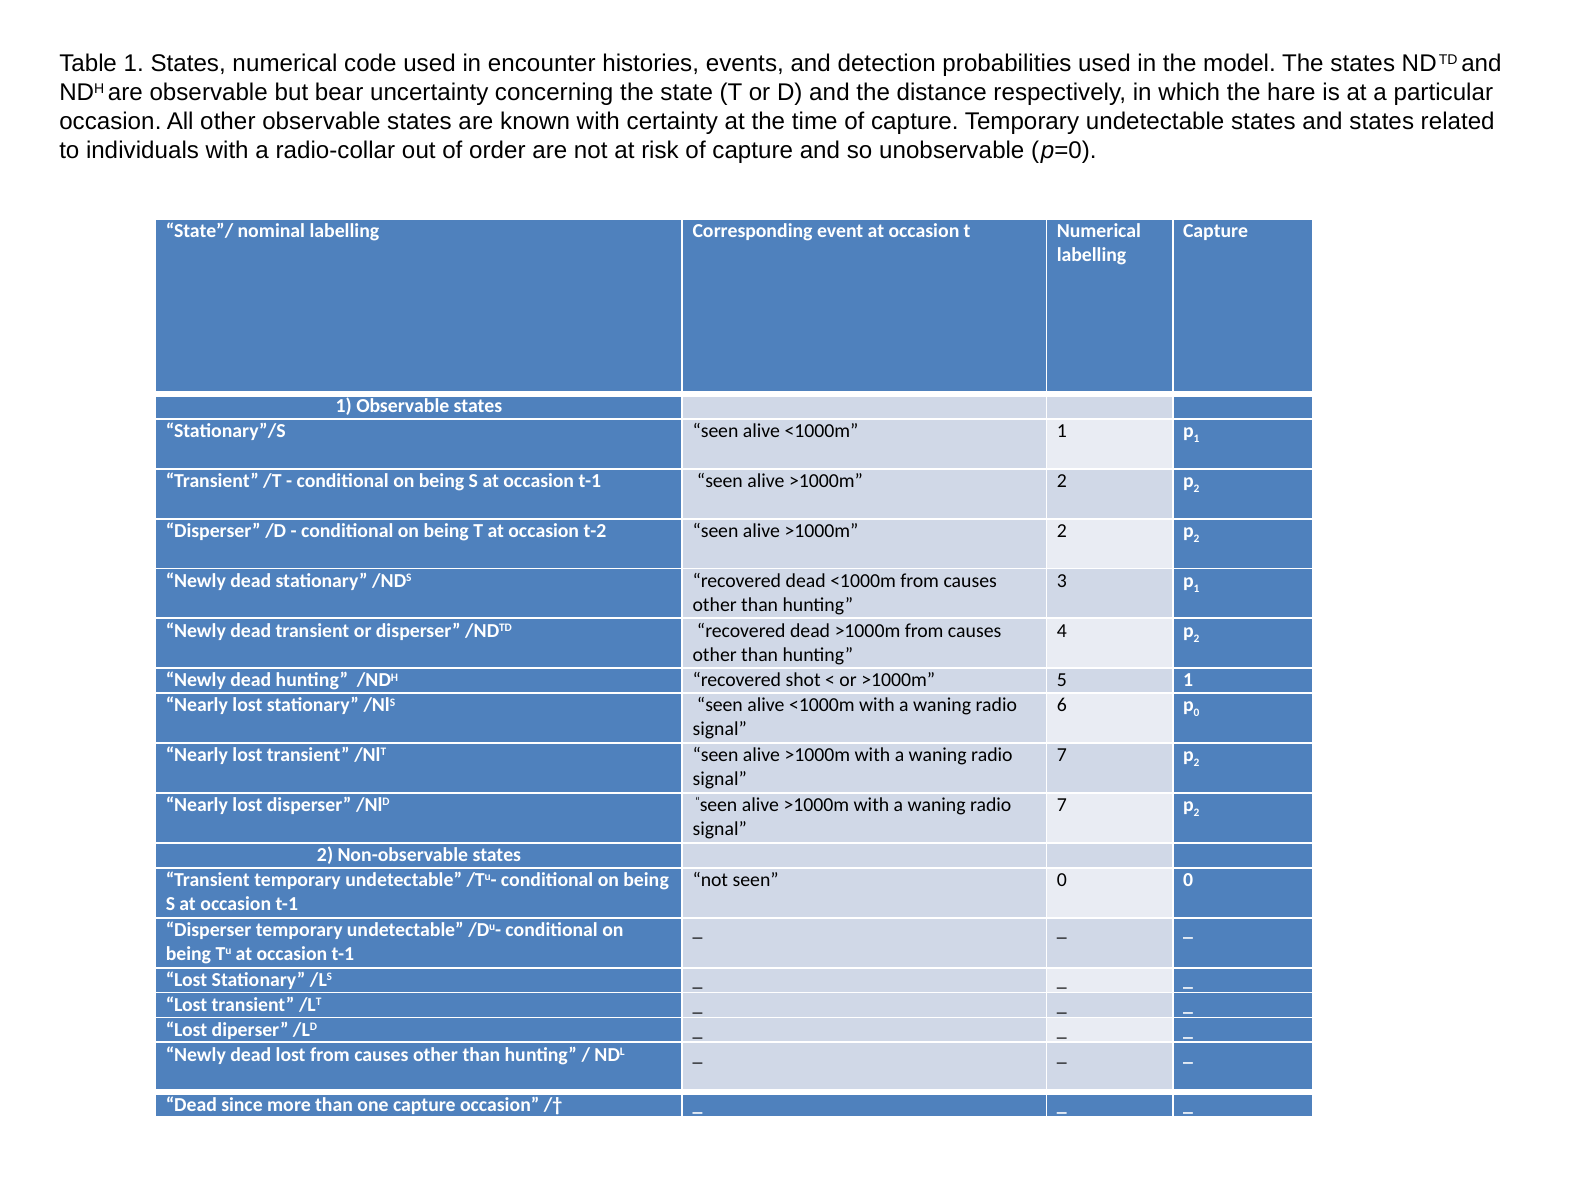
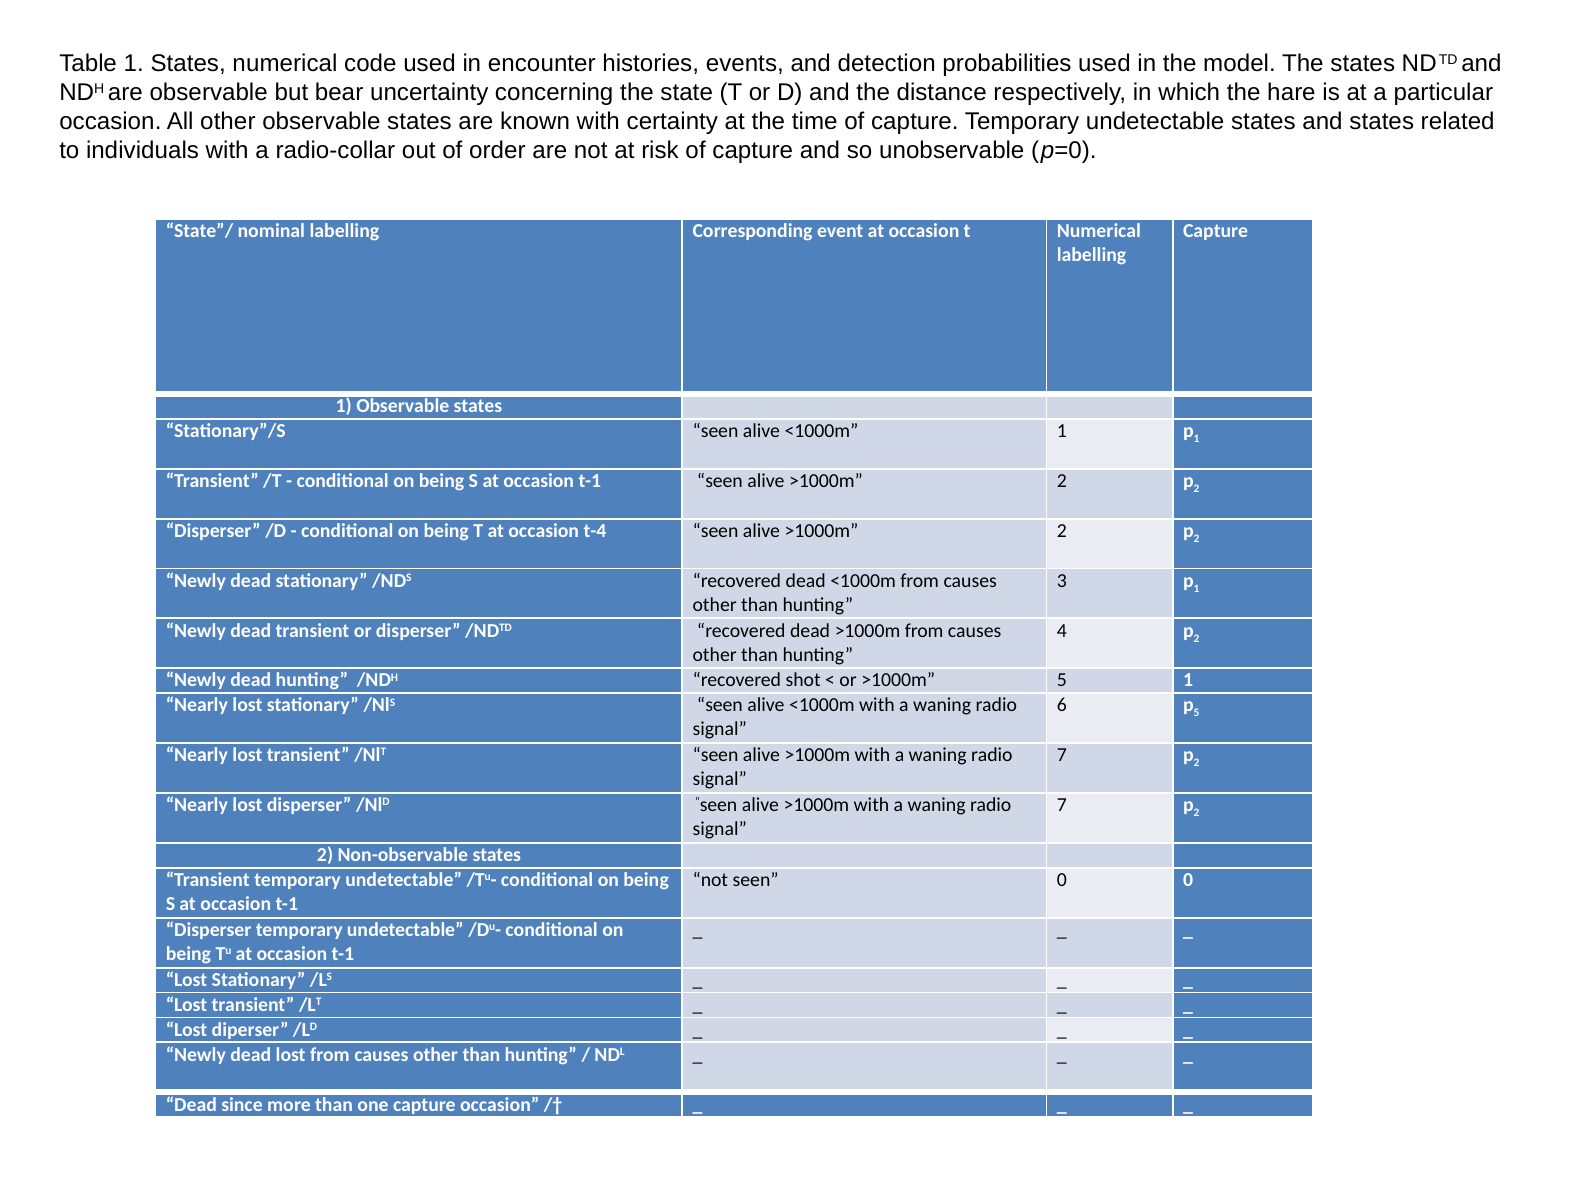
t-2: t-2 -> t-4 (595, 531)
0: 0 -> 5 (1197, 713)
